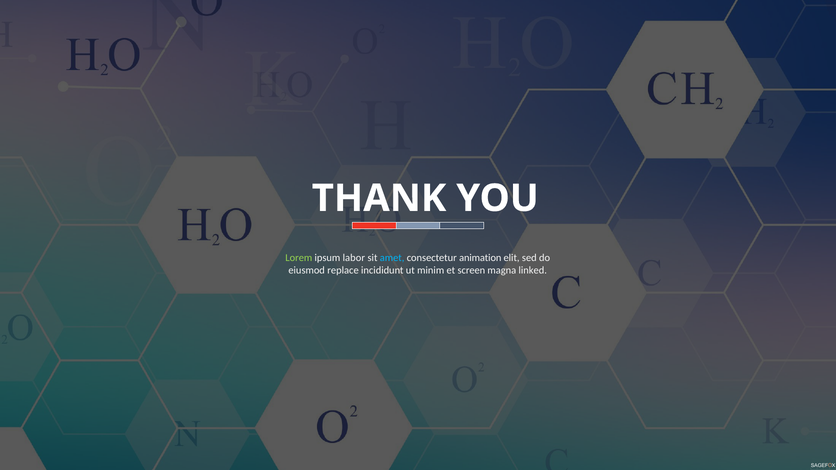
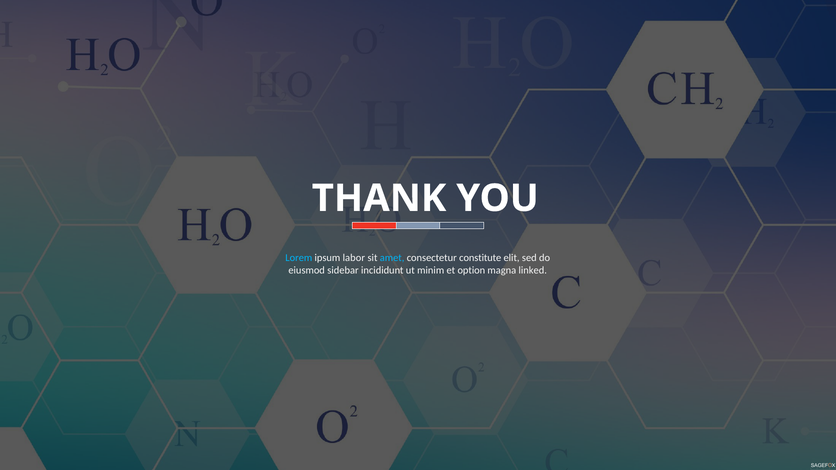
Lorem colour: light green -> light blue (299, 258)
animation: animation -> constitute (480, 258)
replace: replace -> sidebar (343, 271)
screen: screen -> option (471, 271)
